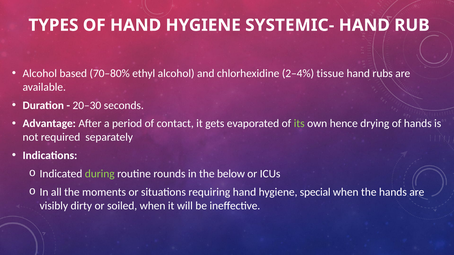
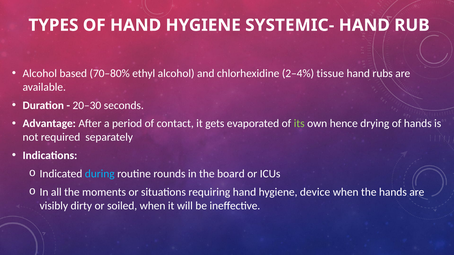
during colour: light green -> light blue (100, 174)
below: below -> board (231, 174)
special: special -> device (315, 192)
